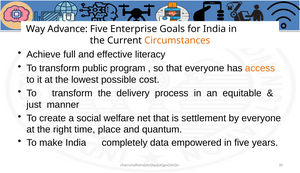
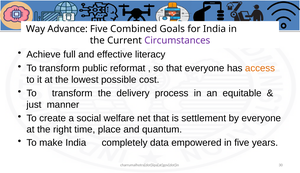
Enterprise: Enterprise -> Combined (134, 29)
Circumstances colour: orange -> purple (177, 40)
program: program -> reformat (128, 68)
